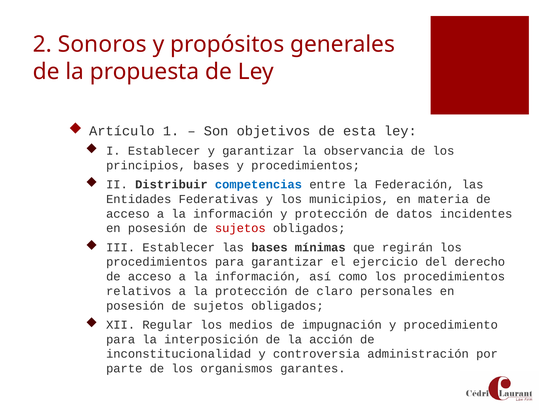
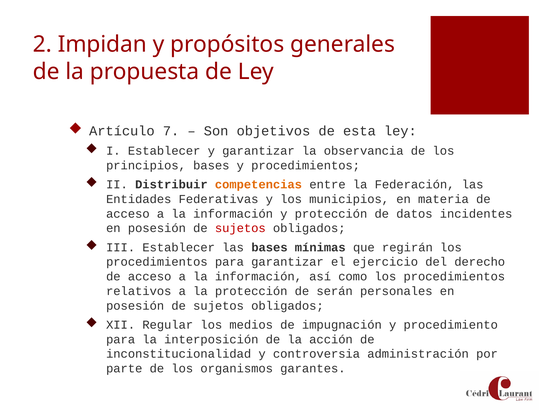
Sonoros: Sonoros -> Impidan (102, 44)
1: 1 -> 7 (171, 131)
competencias colour: blue -> orange (258, 184)
claro: claro -> serán (335, 291)
